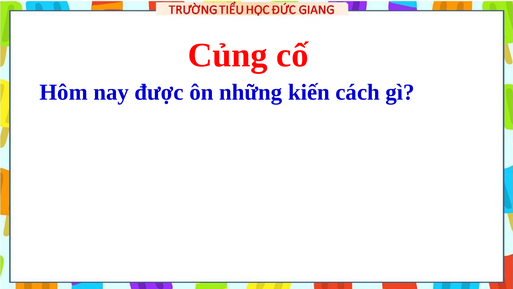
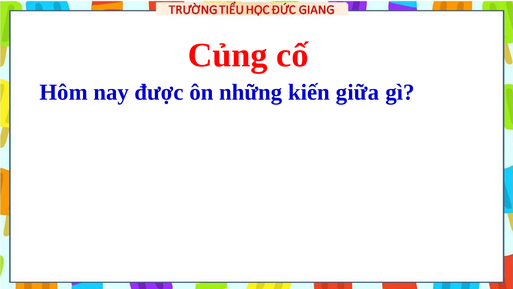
cách: cách -> giữa (358, 92)
